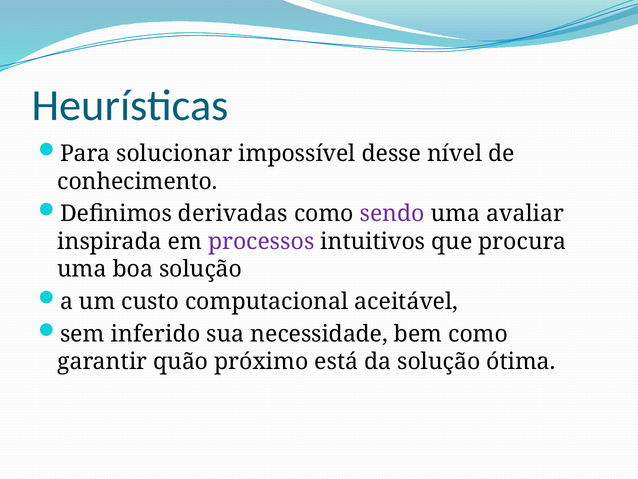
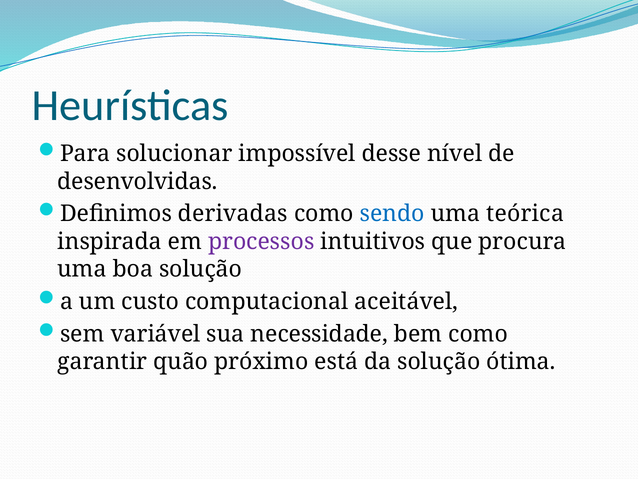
conhecimento: conhecimento -> desenvolvidas (137, 181)
sendo colour: purple -> blue (392, 214)
avaliar: avaliar -> teórica (525, 214)
inferido: inferido -> variável (156, 334)
